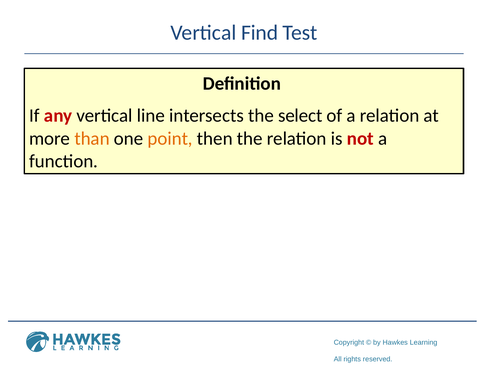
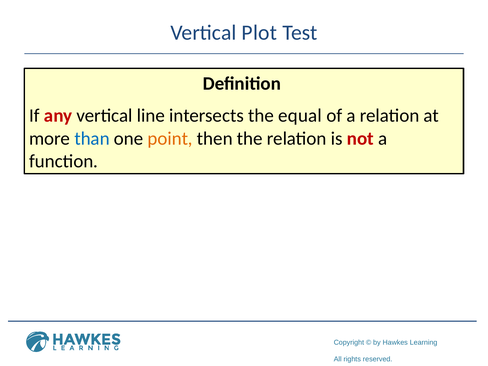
Find: Find -> Plot (259, 33)
select: select -> equal (300, 116)
than colour: orange -> blue (92, 138)
